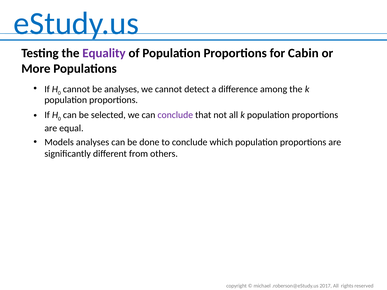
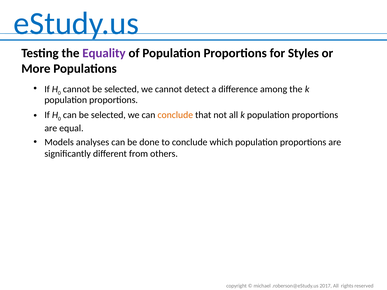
Cabin: Cabin -> Styles (303, 53)
cannot be analyses: analyses -> selected (122, 89)
conclude colour: purple -> orange (175, 115)
